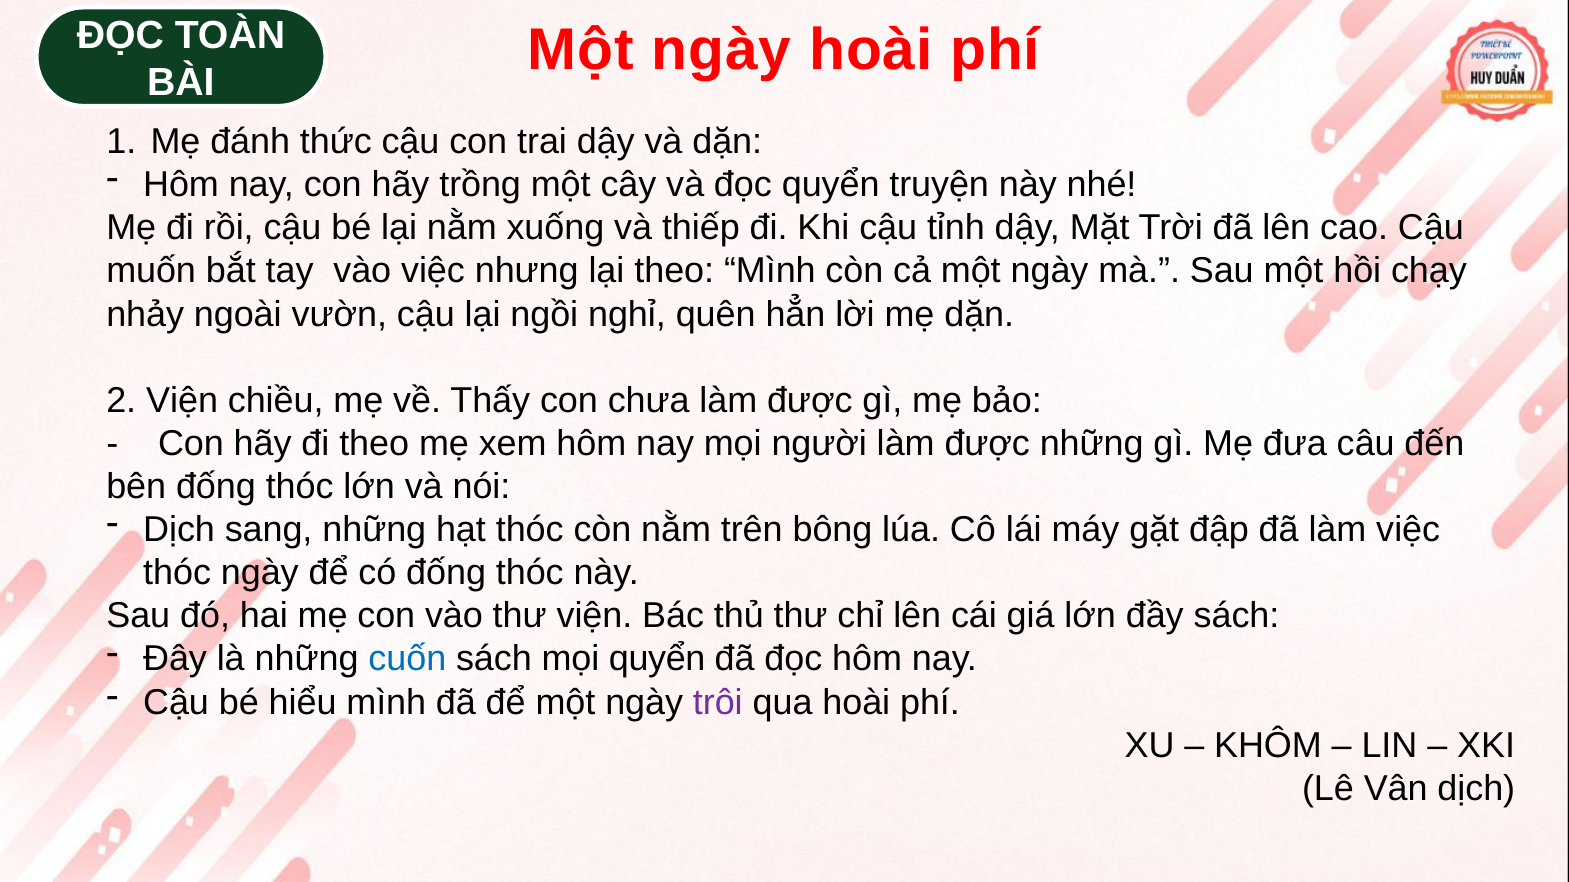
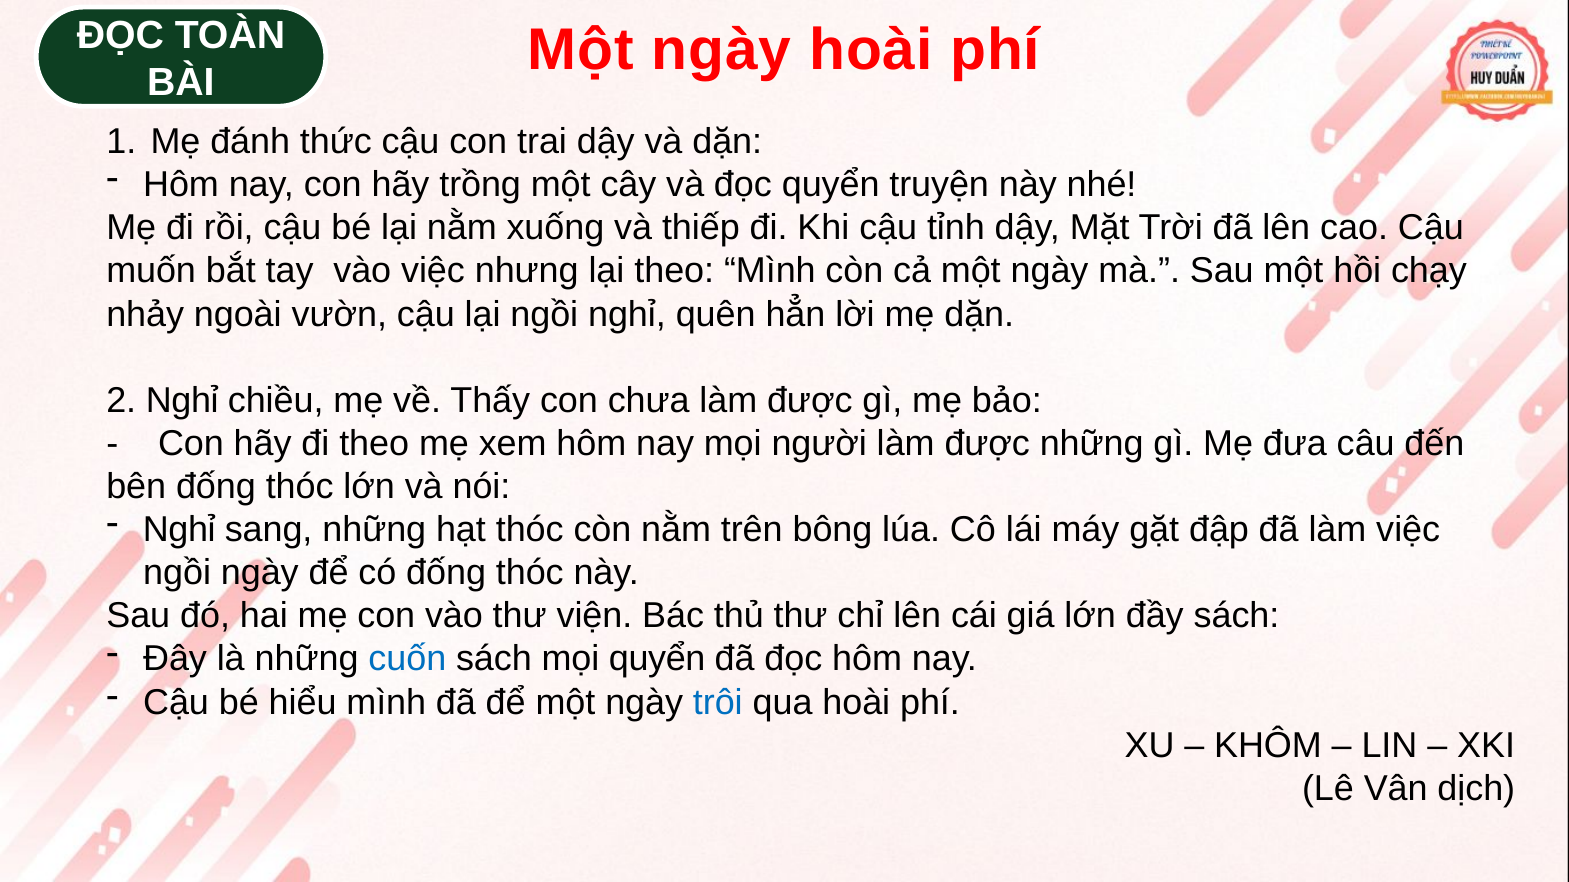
2 Viện: Viện -> Nghỉ (182, 401)
Dịch: Dịch -> Nghỉ (179, 530)
thóc: thóc -> ngồi (177, 573)
trôi colour: purple -> blue (718, 703)
